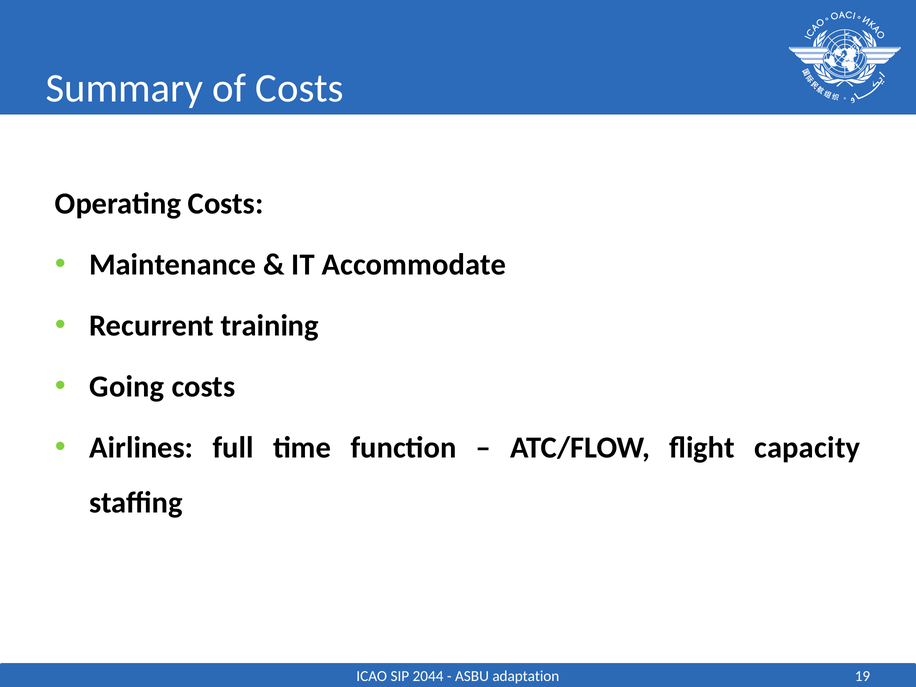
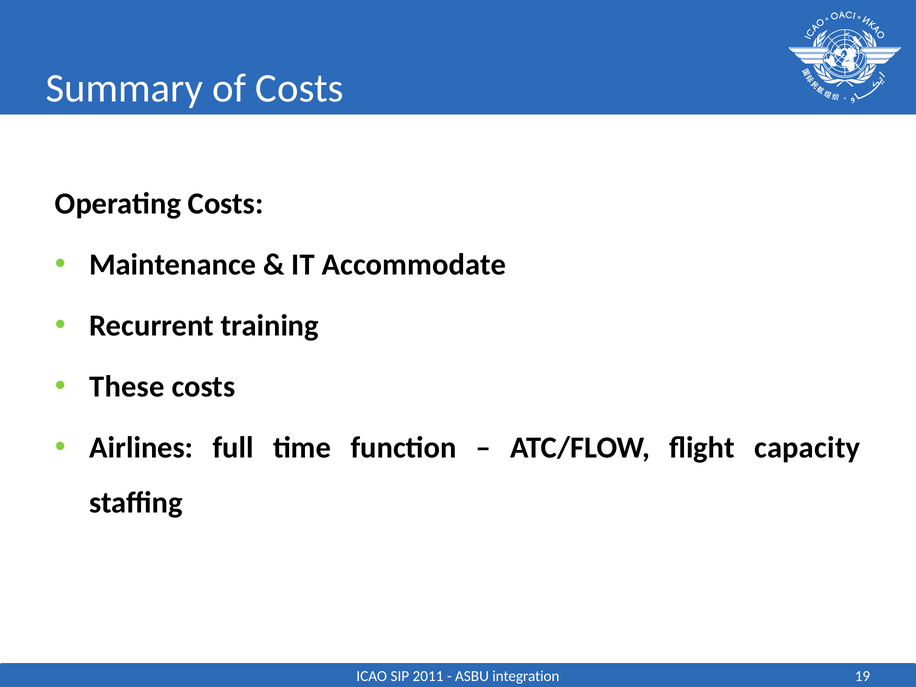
Going: Going -> These (127, 387)
2044: 2044 -> 2011 (428, 676)
adaptation: adaptation -> integration (526, 676)
